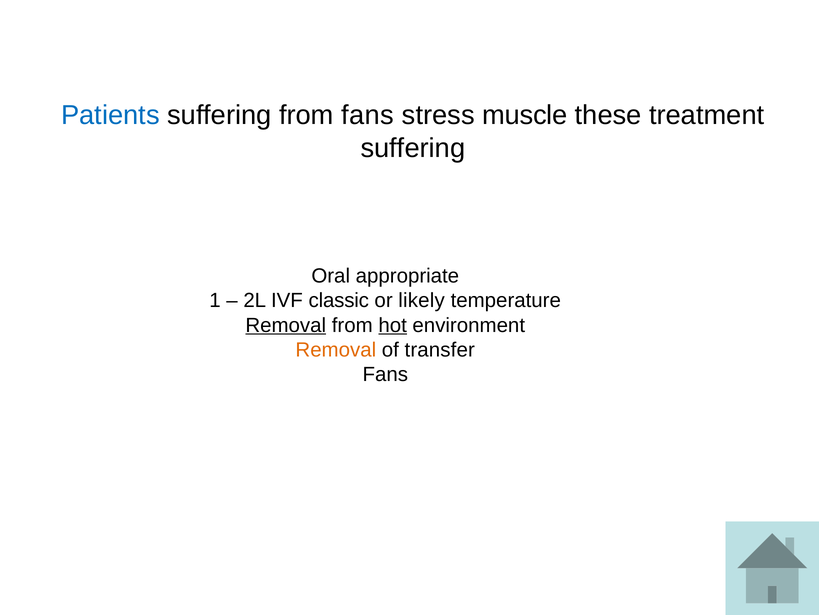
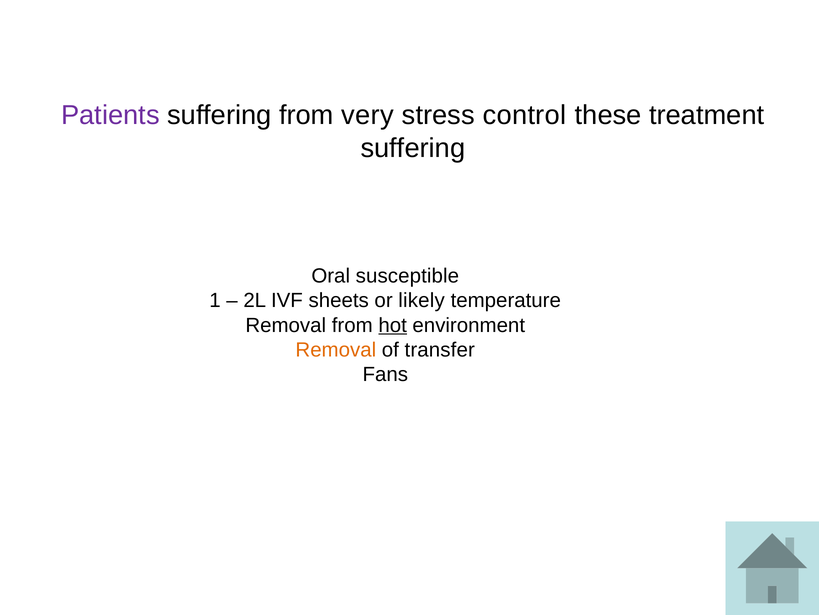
Patients colour: blue -> purple (110, 115)
from fans: fans -> very (368, 115)
muscle: muscle -> control (525, 115)
appropriate: appropriate -> susceptible (407, 276)
classic: classic -> sheets (339, 300)
Removal underline: present -> none (286, 325)
